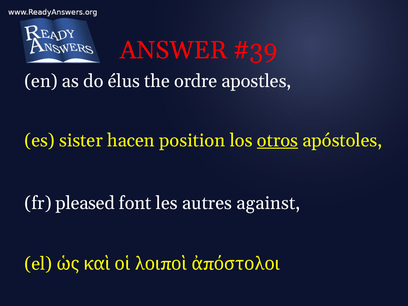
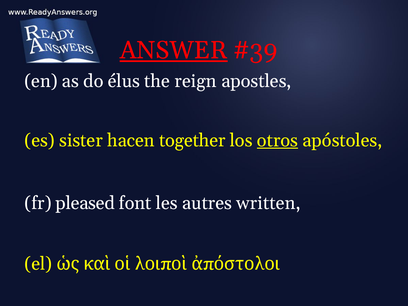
ANSWER underline: none -> present (174, 50)
ordre: ordre -> reign (195, 81)
position: position -> together (192, 140)
against: against -> written (269, 203)
